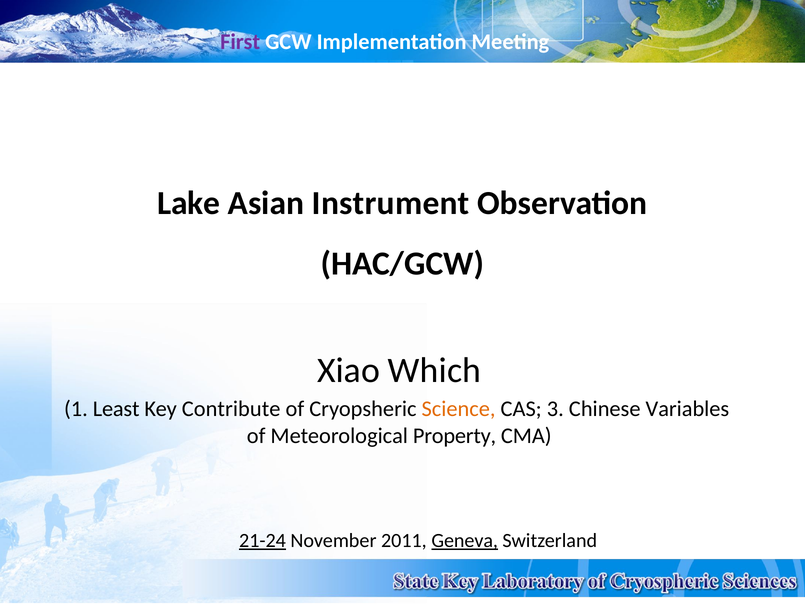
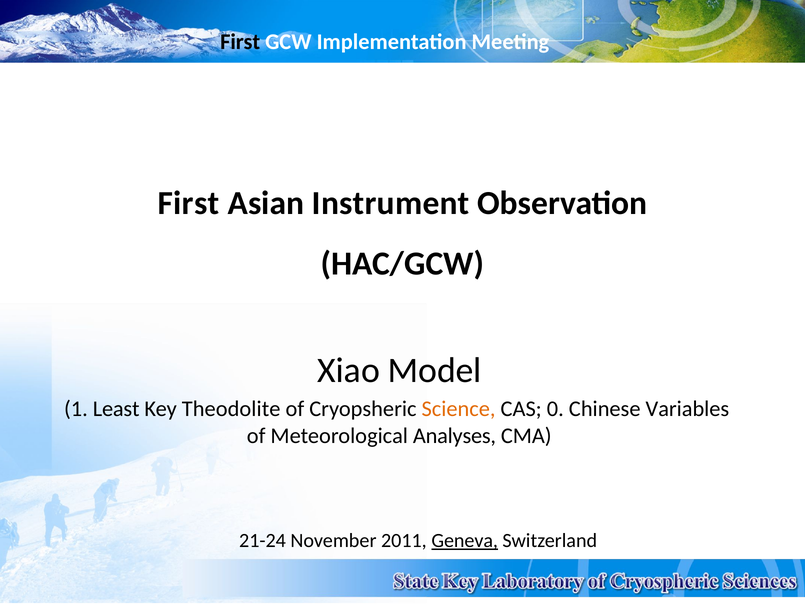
First colour: purple -> black (240, 42)
Lake: Lake -> First (188, 203)
Which: Which -> Model (435, 370)
Contribute: Contribute -> Theodolite (231, 409)
3: 3 -> 0 (555, 409)
Property: Property -> Analyses (455, 435)
21-24 underline: present -> none (262, 540)
